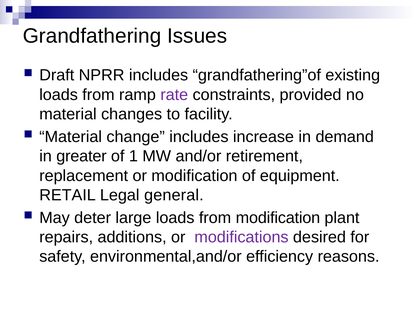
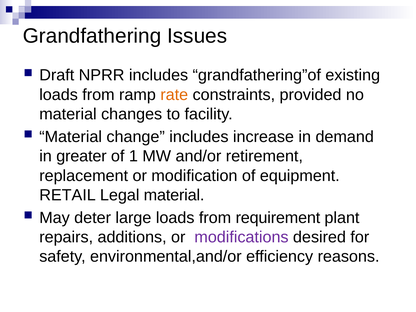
rate colour: purple -> orange (174, 95)
Legal general: general -> material (174, 195)
from modification: modification -> requirement (278, 218)
